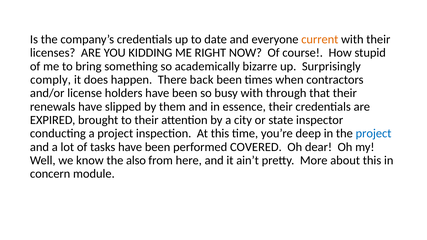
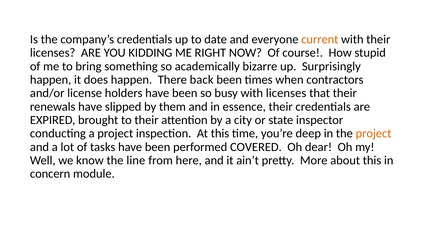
comply: comply -> happen (51, 80)
with through: through -> licenses (286, 93)
project colour: blue -> orange (374, 134)
also: also -> line (136, 161)
